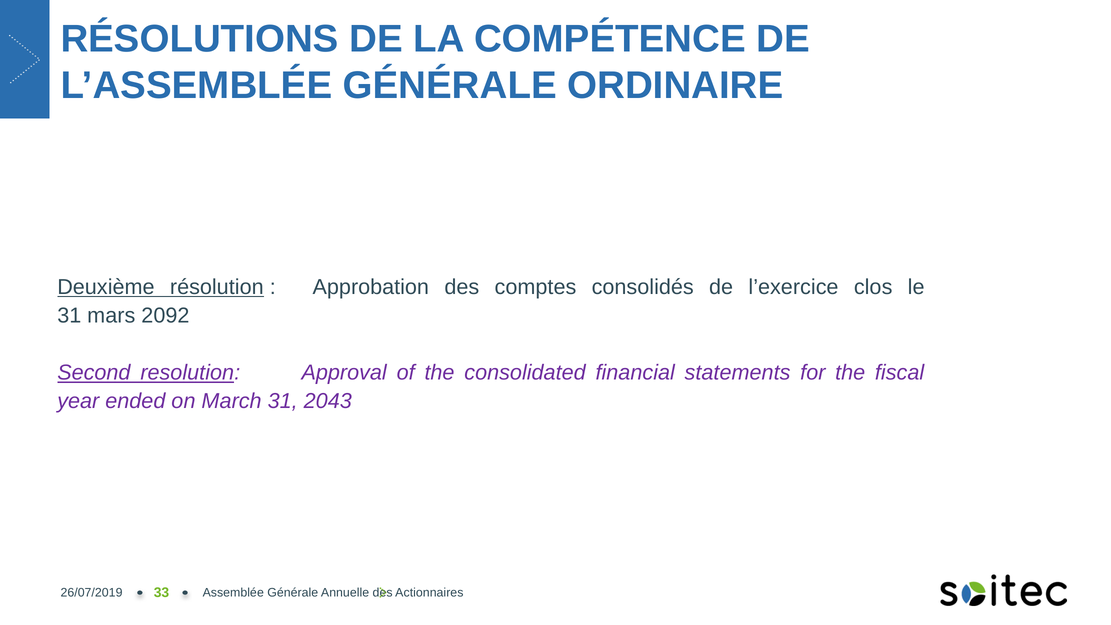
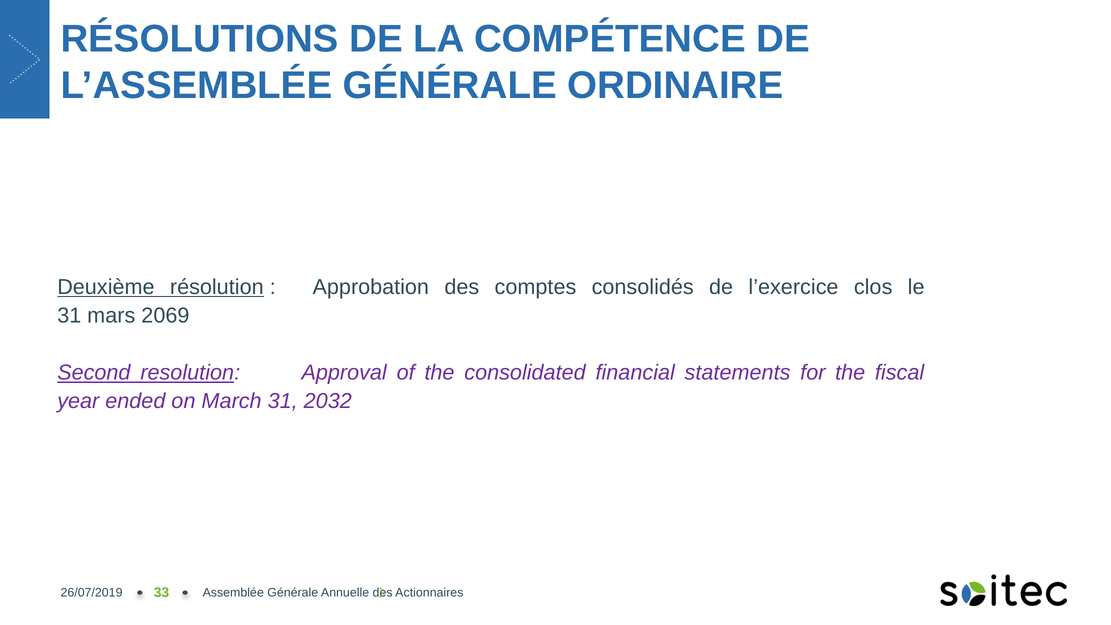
2092: 2092 -> 2069 (165, 316)
2043: 2043 -> 2032 (328, 401)
